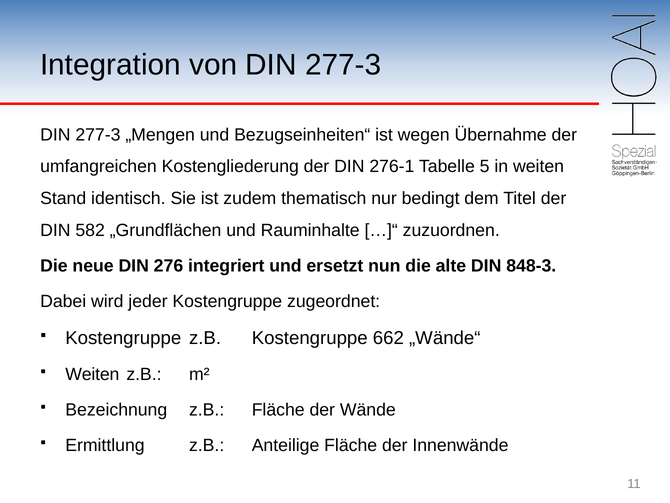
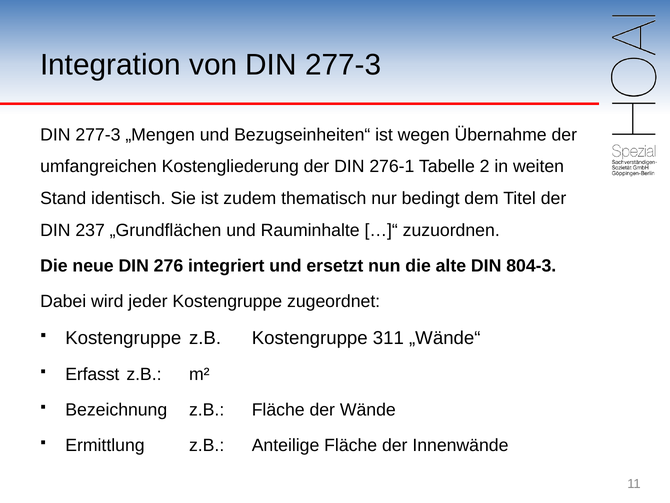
5: 5 -> 2 (485, 166)
582: 582 -> 237 (90, 230)
848-3: 848-3 -> 804-3 (531, 266)
662: 662 -> 311 (388, 338)
Weiten: Weiten -> Erfasst (92, 374)
